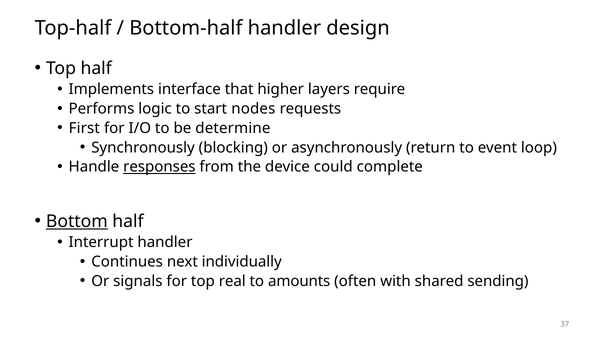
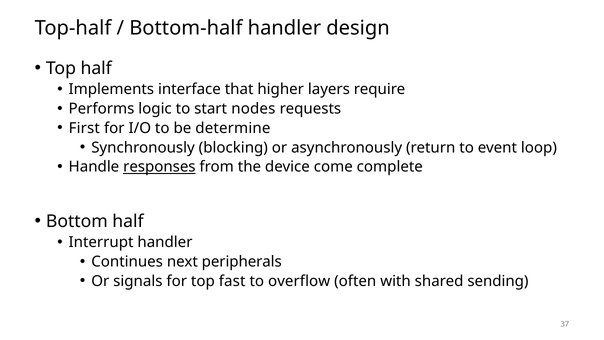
could: could -> come (333, 167)
Bottom underline: present -> none (77, 221)
individually: individually -> peripherals (242, 261)
real: real -> fast (232, 281)
amounts: amounts -> overflow (299, 281)
